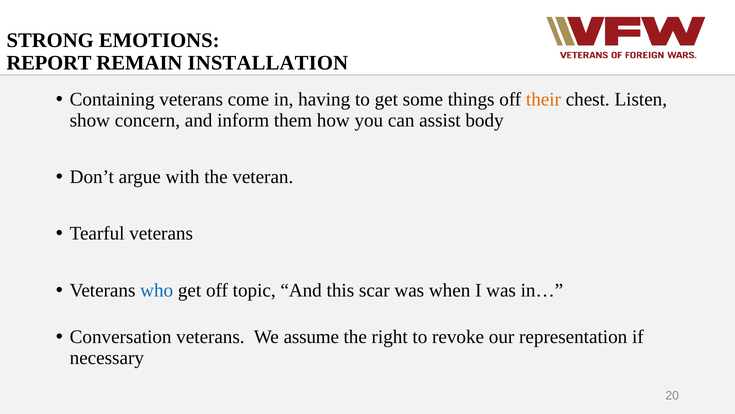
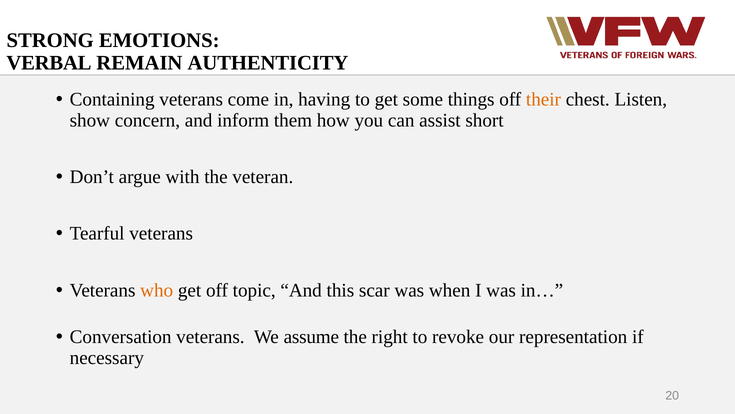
REPORT: REPORT -> VERBAL (49, 63)
INSTALLATION: INSTALLATION -> AUTHENTICITY (268, 63)
body: body -> short (485, 120)
who colour: blue -> orange (157, 290)
